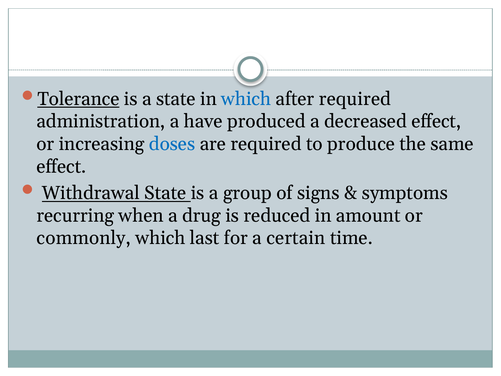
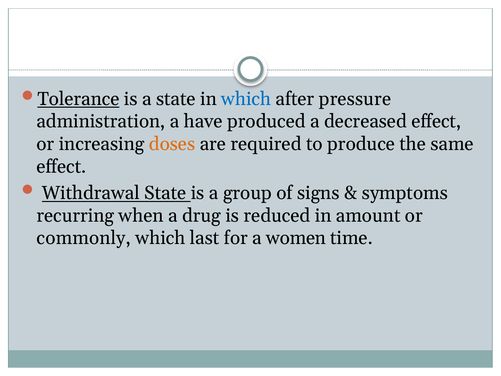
after required: required -> pressure (355, 99)
doses colour: blue -> orange (172, 144)
certain: certain -> women (296, 238)
